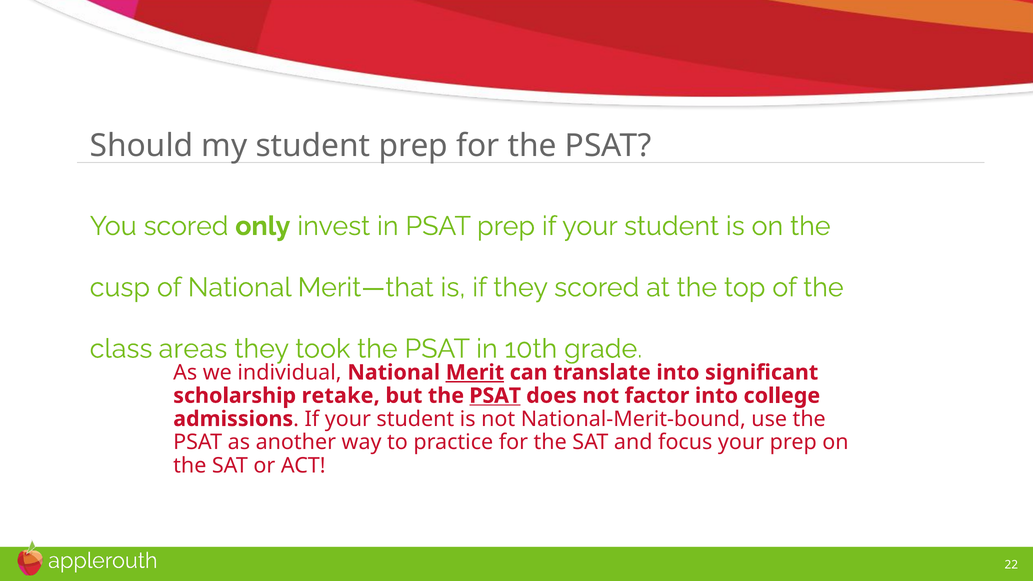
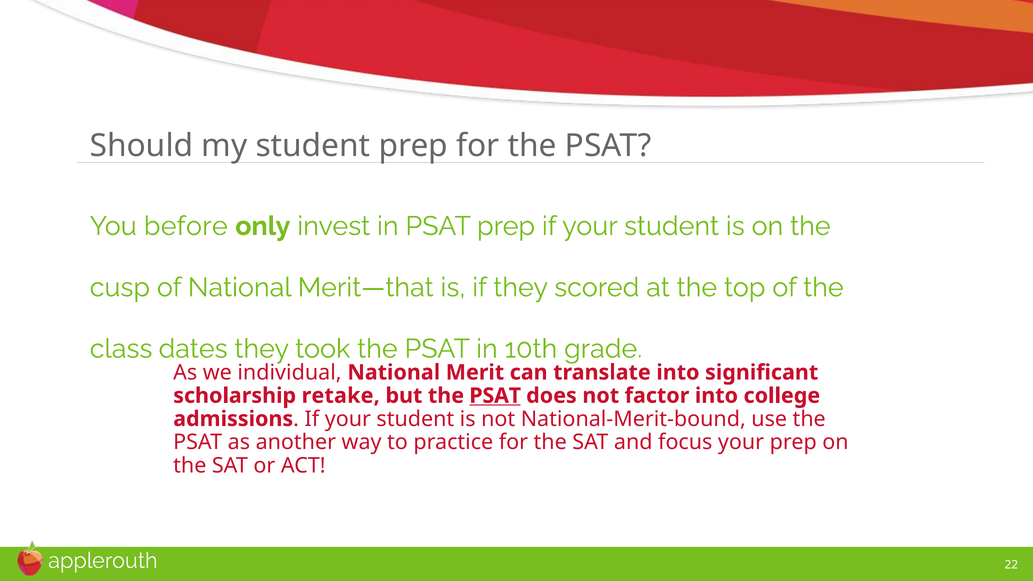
You scored: scored -> before (186, 226)
areas: areas -> dates (193, 349)
Merit underline: present -> none (475, 373)
